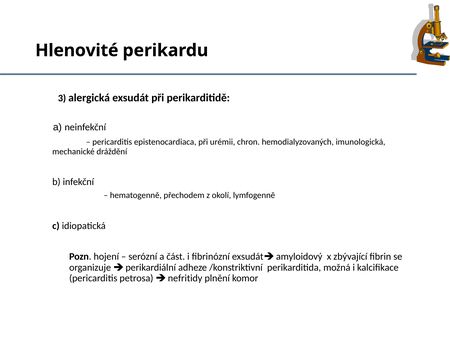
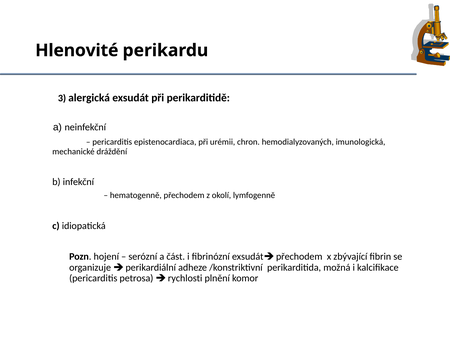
exsudát amyloidový: amyloidový -> přechodem (299, 257)
nefritidy: nefritidy -> rychlosti (185, 279)
